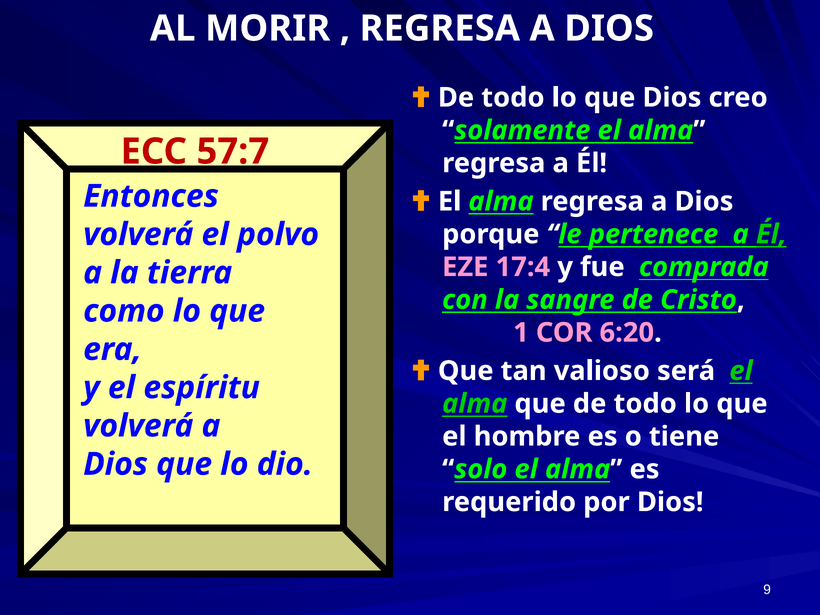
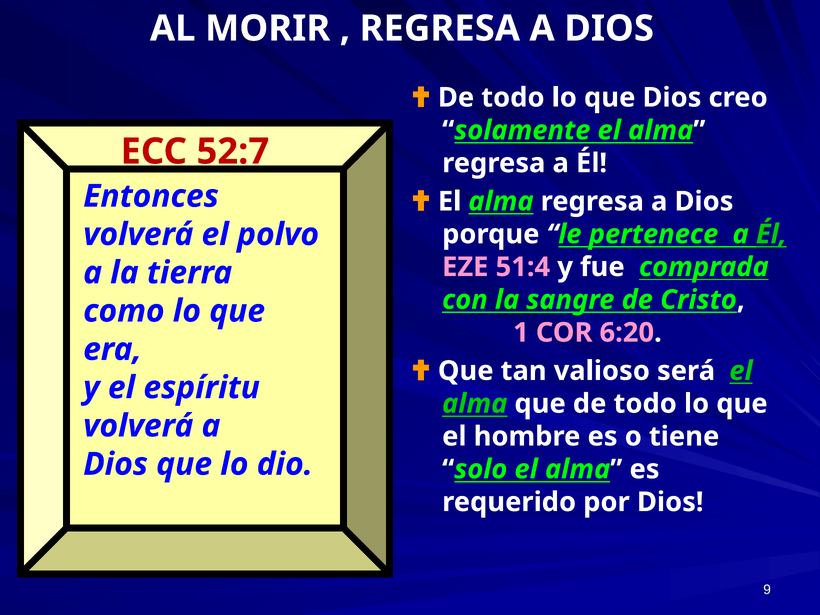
57:7: 57:7 -> 52:7 (233, 152)
17:4: 17:4 -> 51:4 (523, 267)
